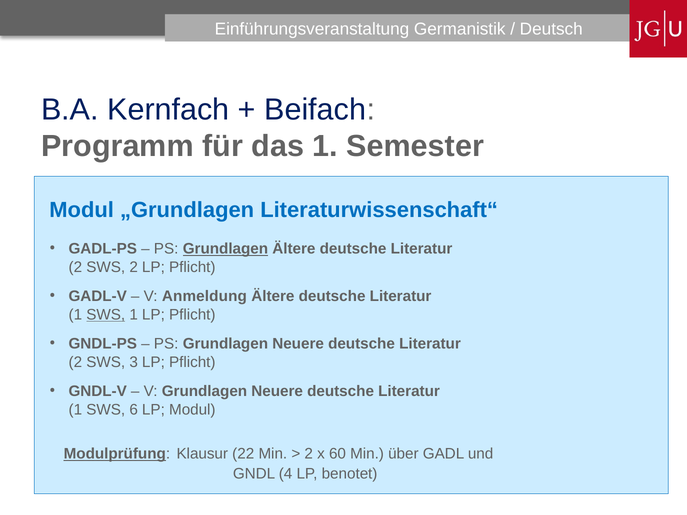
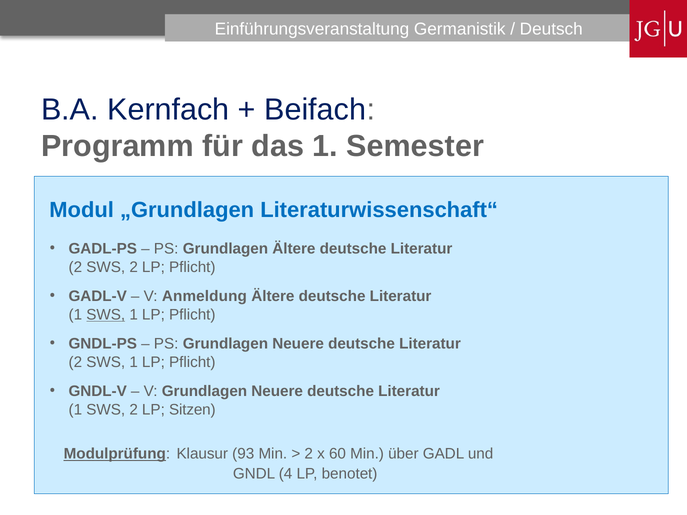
Grundlagen underline: present -> none (225, 249)
2 SWS 3: 3 -> 1 (134, 362)
1 SWS 6: 6 -> 2 (134, 410)
LP Modul: Modul -> Sitzen (192, 410)
22: 22 -> 93 (243, 454)
